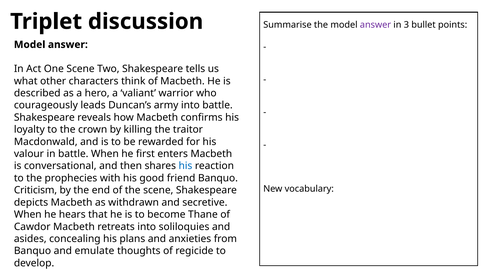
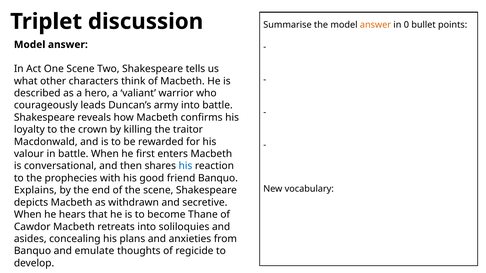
answer colour: purple -> orange (375, 25)
3: 3 -> 0 (406, 25)
Criticism: Criticism -> Explains (35, 191)
